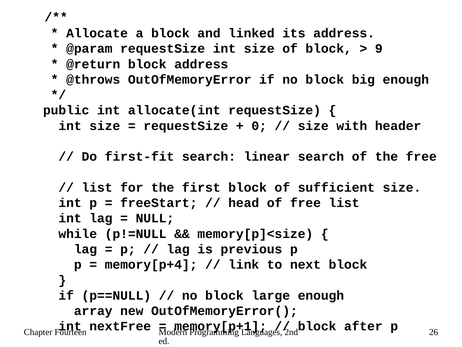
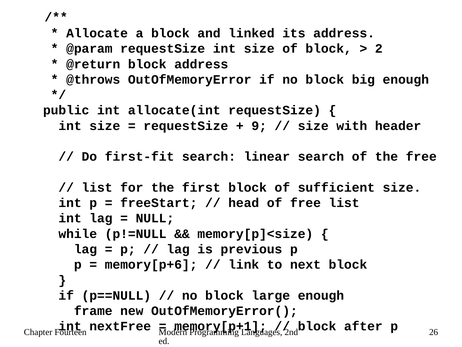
9: 9 -> 2 (379, 49)
0: 0 -> 9 (259, 126)
memory[p+4: memory[p+4 -> memory[p+6 (151, 264)
array: array -> frame (93, 311)
